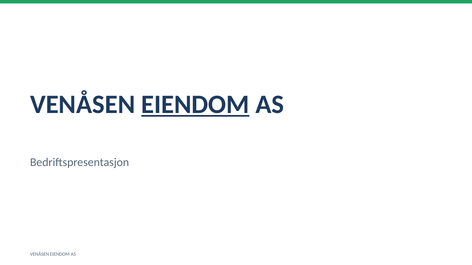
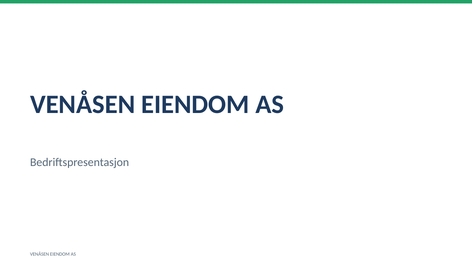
EIENDOM underline: present -> none (195, 105)
